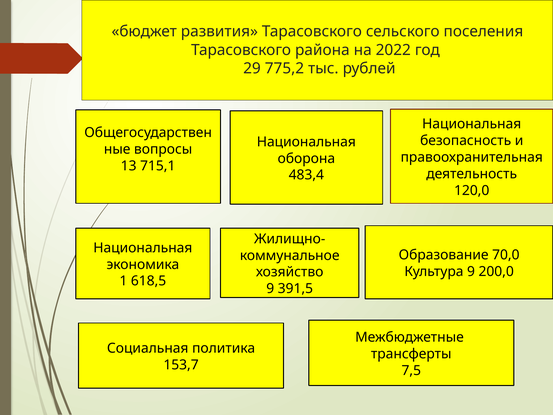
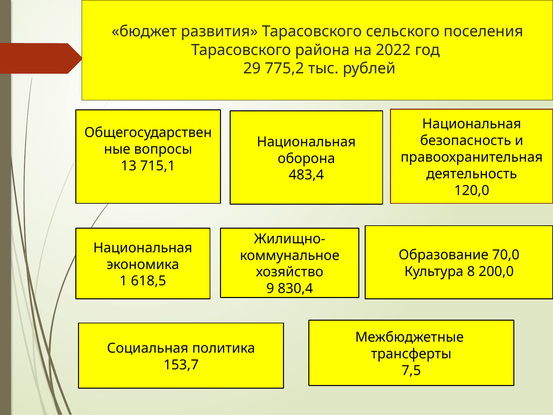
Культура 9: 9 -> 8 (471, 271)
391,5: 391,5 -> 830,4 (295, 288)
